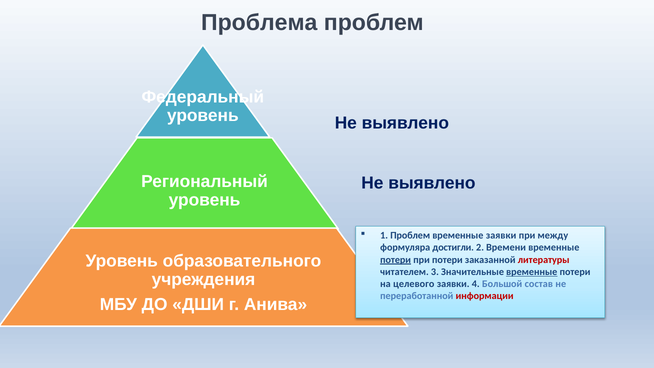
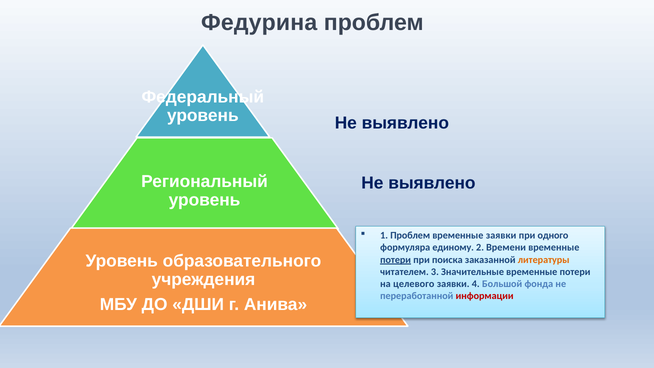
Проблема: Проблема -> Федурина (259, 22)
между: между -> одного (553, 235)
достигли: достигли -> единому (453, 247)
при потери: потери -> поиска (447, 260)
литературы colour: red -> orange (544, 260)
временные underline: present -> none (532, 272)
состав: состав -> фонда (539, 284)
